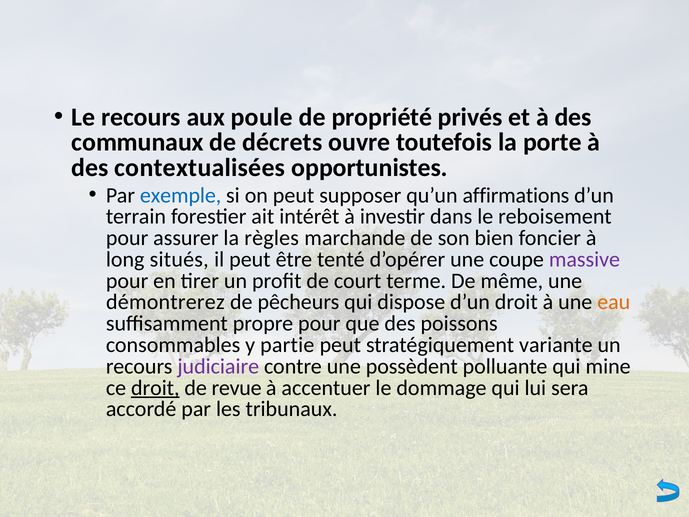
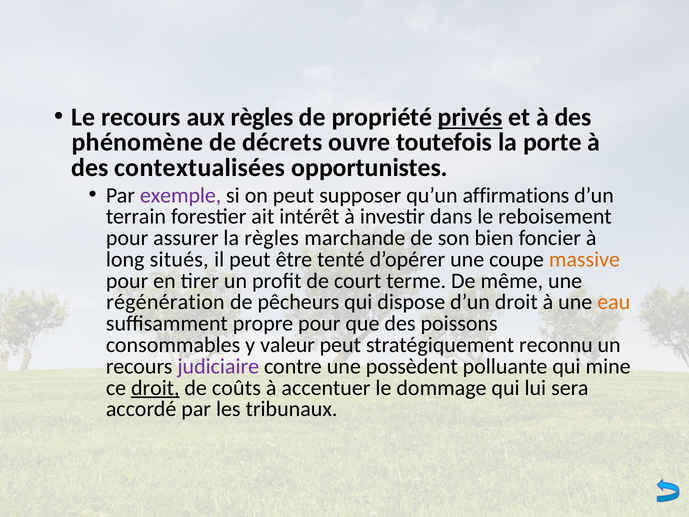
aux poule: poule -> règles (262, 117)
privés underline: none -> present (470, 117)
communaux: communaux -> phénomène (137, 142)
exemple colour: blue -> purple (181, 195)
massive colour: purple -> orange (584, 259)
démontrerez: démontrerez -> régénération (165, 302)
partie: partie -> valeur (288, 345)
variante: variante -> reconnu (556, 345)
revue: revue -> coûts (236, 388)
